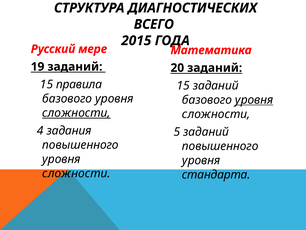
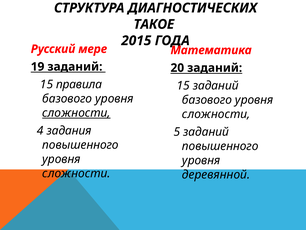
ВСЕГО: ВСЕГО -> ТАКОЕ (154, 24)
уровня underline: present -> none (254, 100)
стандарта: стандарта -> деревянной (216, 174)
